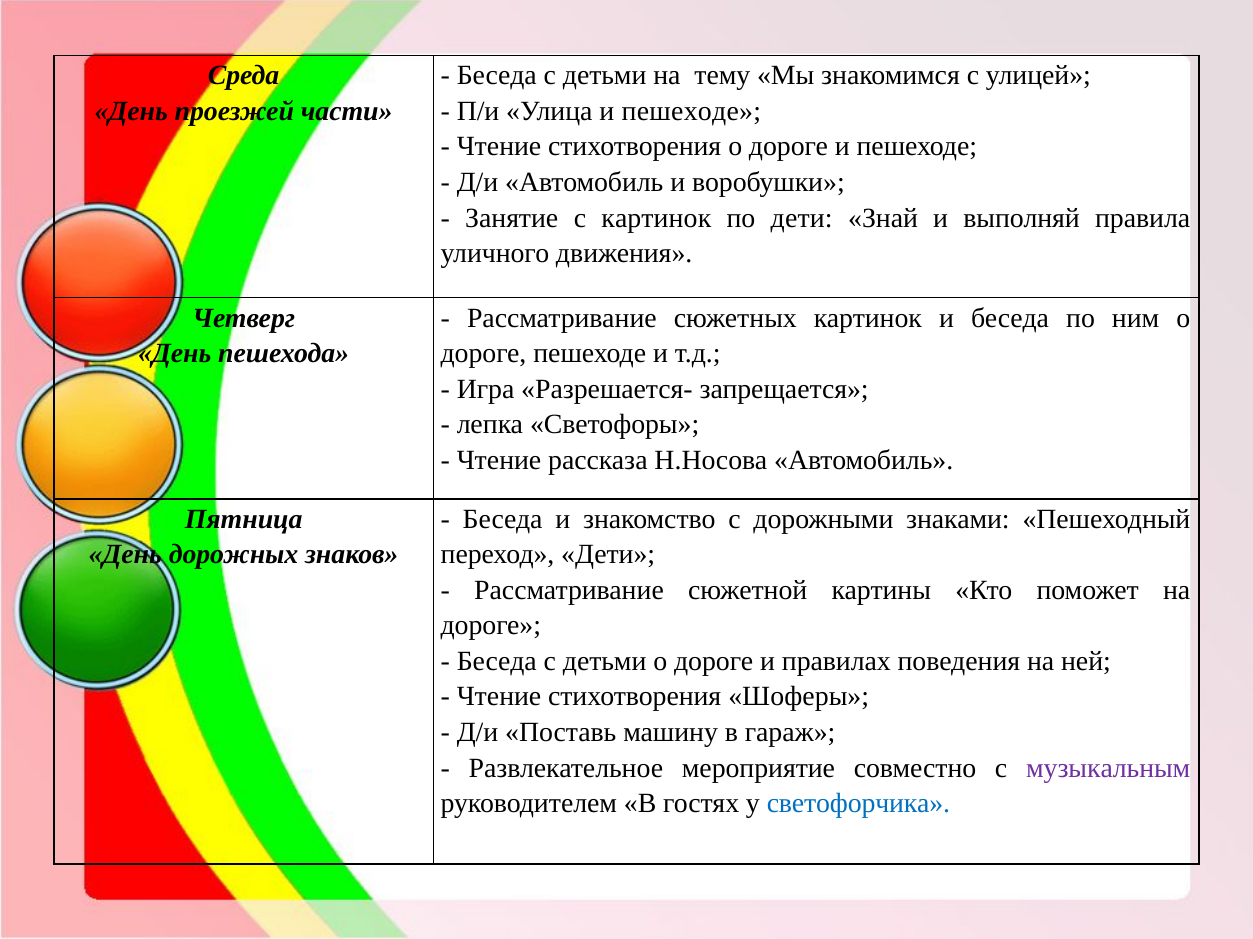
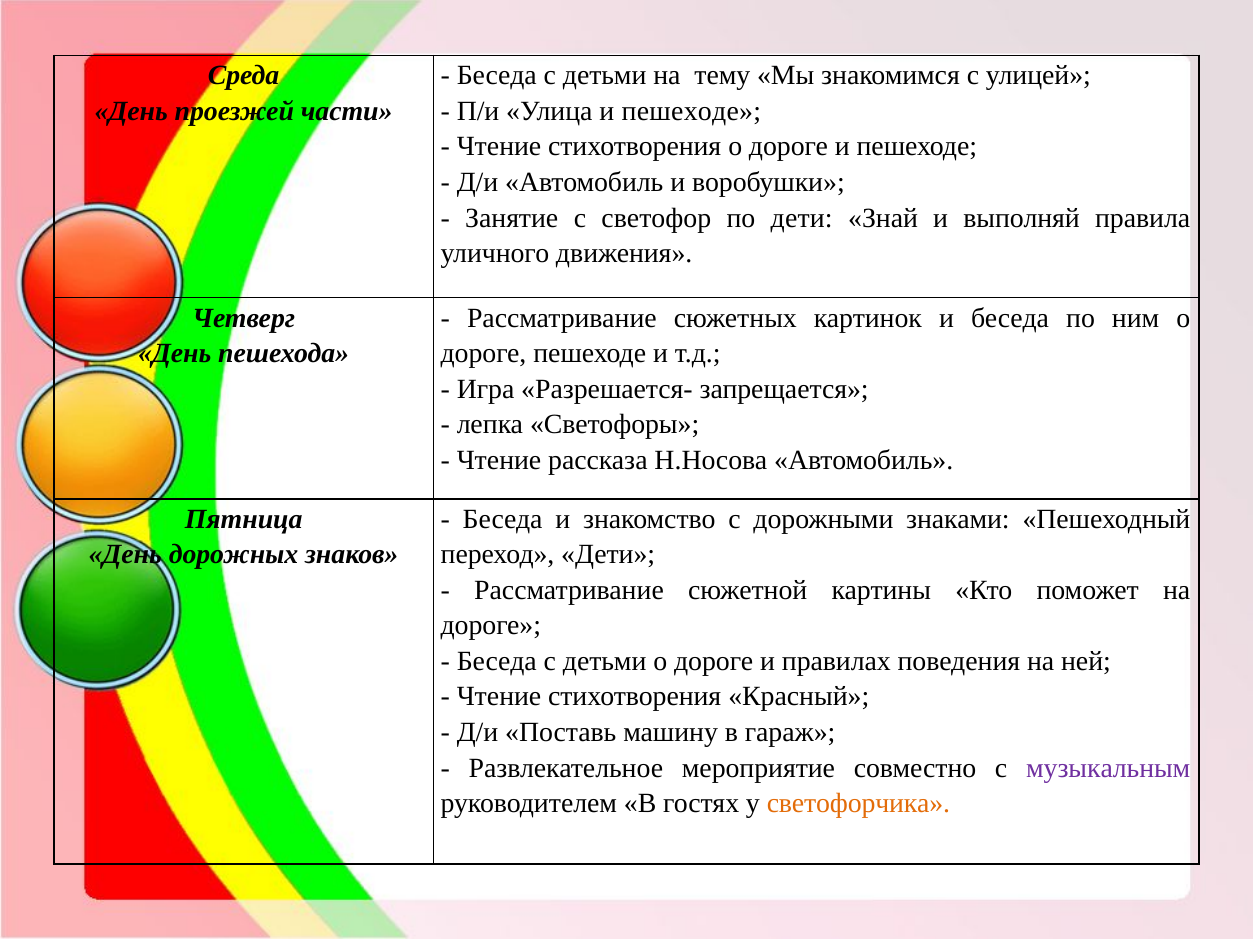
с картинок: картинок -> светофор (656, 218)
Шоферы: Шоферы -> Красный (799, 697)
светофорчика colour: blue -> orange (858, 804)
